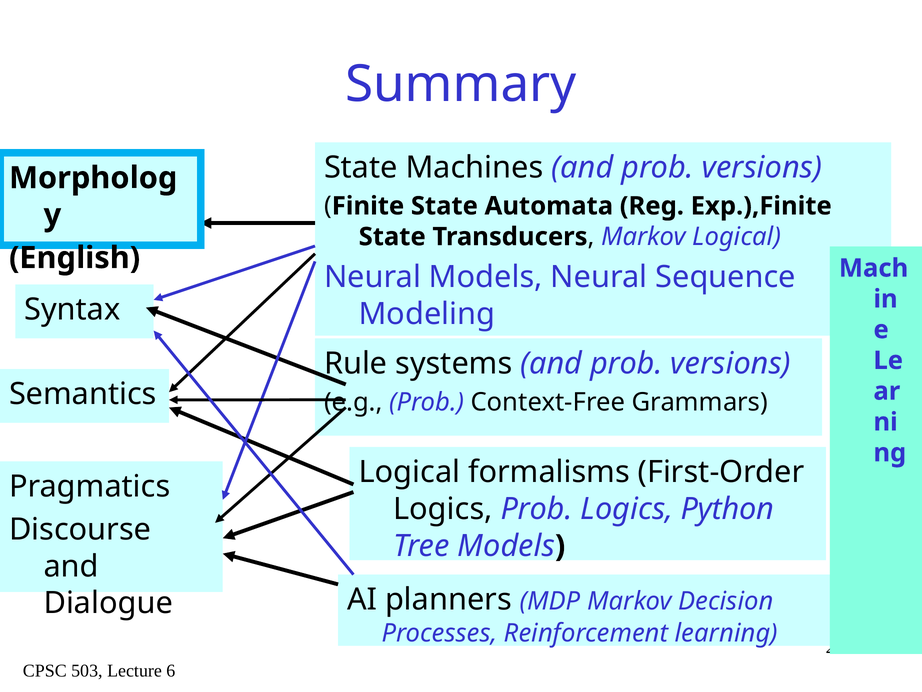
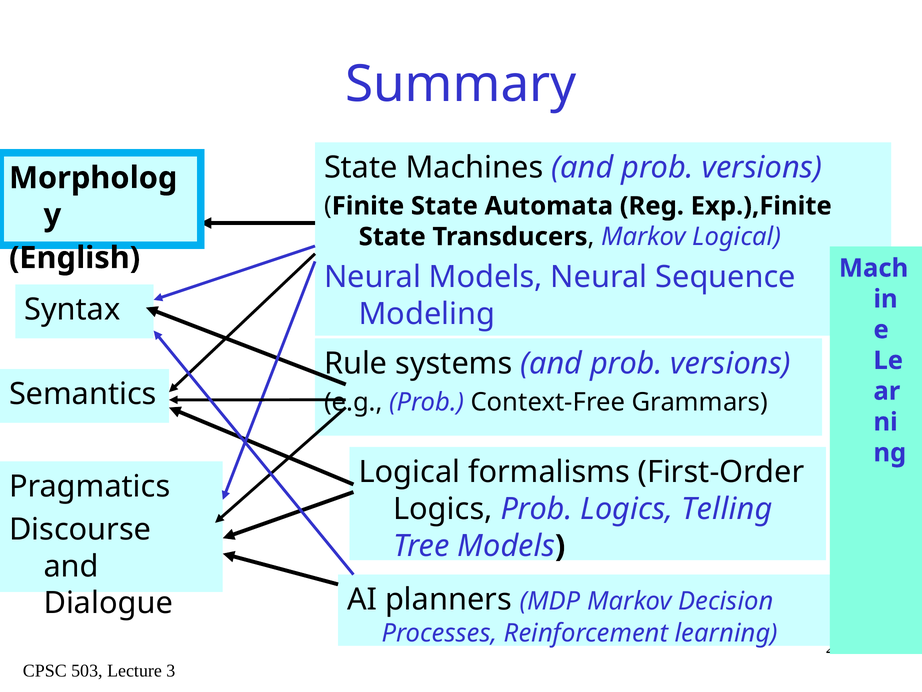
Python: Python -> Telling (727, 509)
6: 6 -> 3 (171, 670)
